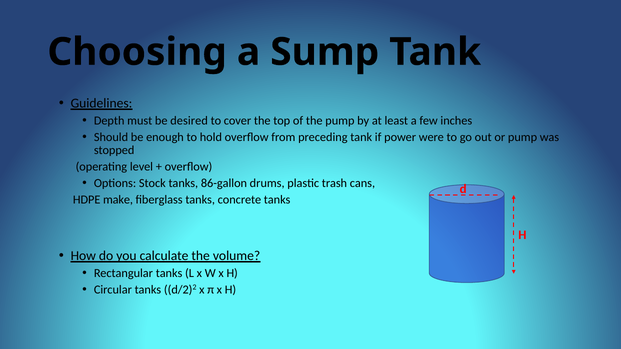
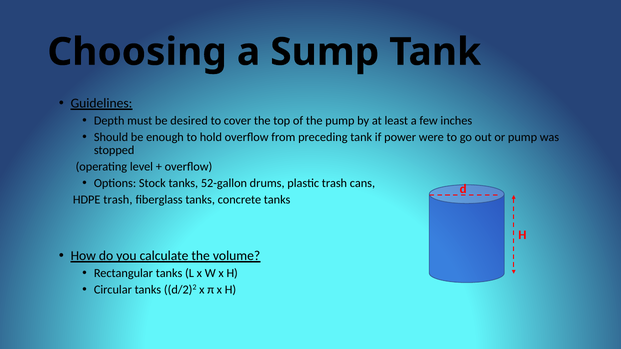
86-gallon: 86-gallon -> 52-gallon (224, 183)
HDPE make: make -> trash (118, 200)
